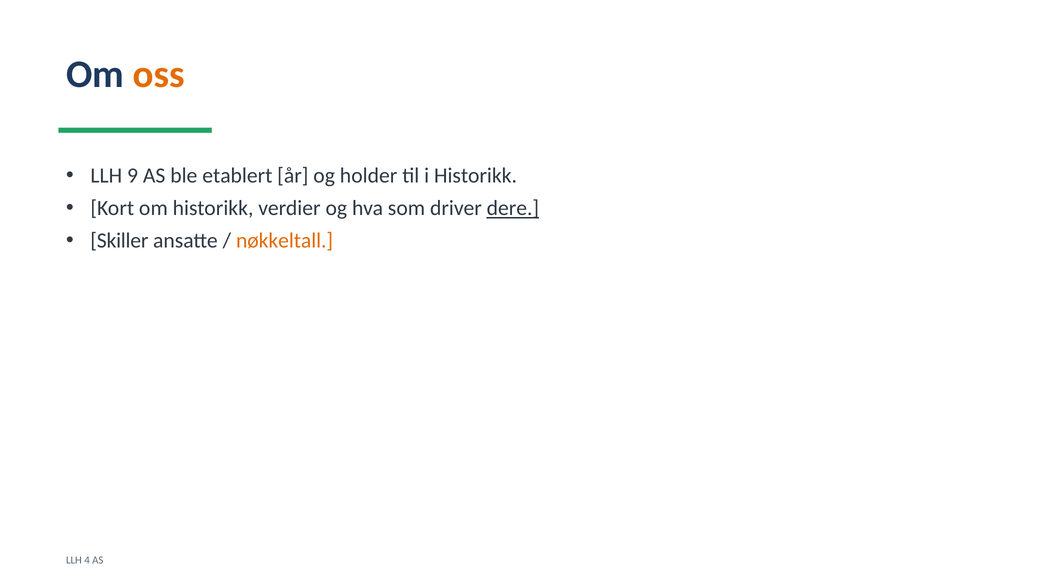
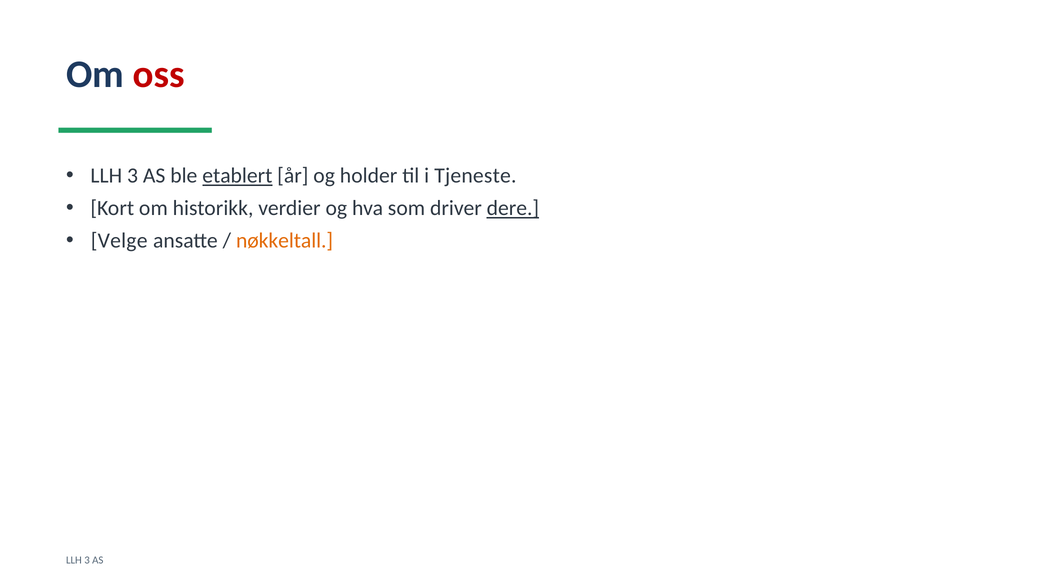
oss colour: orange -> red (159, 74)
9: 9 -> 3 (133, 176)
etablert underline: none -> present (237, 176)
i Historikk: Historikk -> Tjeneste (475, 176)
Skiller: Skiller -> Velge (119, 241)
4: 4 -> 3 (87, 561)
